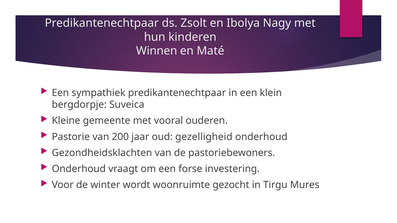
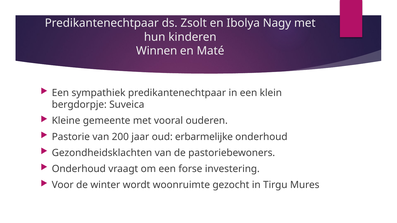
gezelligheid: gezelligheid -> erbarmelijke (204, 137)
